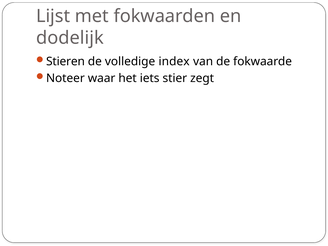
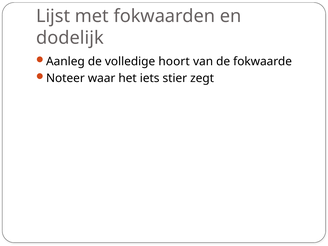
Stieren: Stieren -> Aanleg (65, 61)
index: index -> hoort (174, 61)
